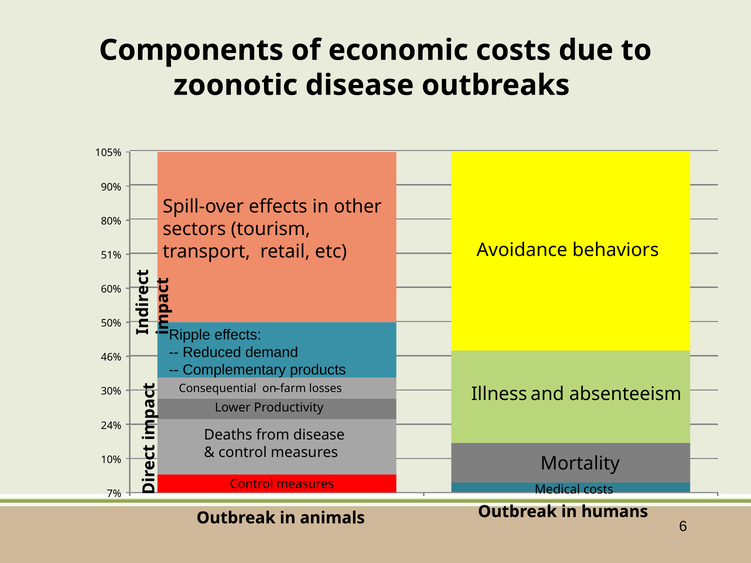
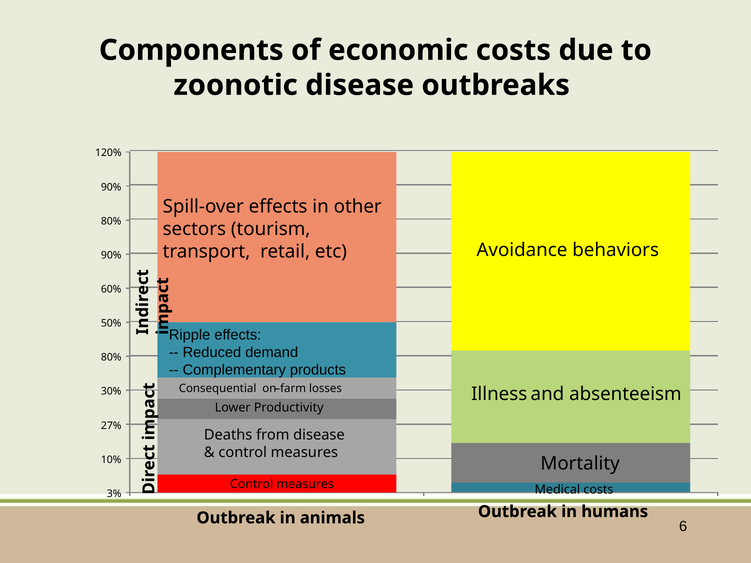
105%: 105% -> 120% (108, 153)
51%: 51% -> 90% (111, 255)
46%: 46% -> 80% (111, 357)
24%: 24% -> 27% (111, 426)
7%: 7% -> 3% (114, 494)
